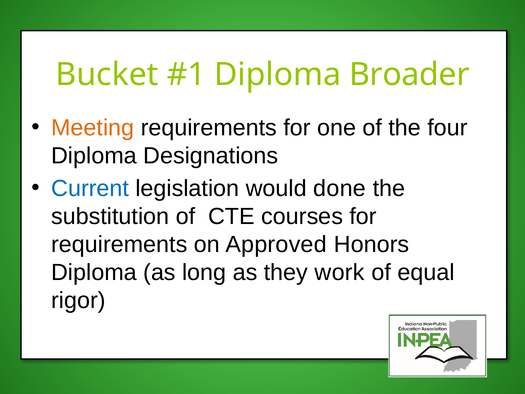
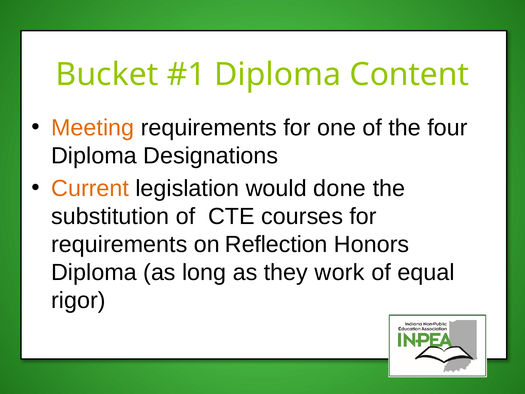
Broader: Broader -> Content (409, 74)
Current colour: blue -> orange (90, 188)
Approved: Approved -> Reflection (276, 244)
